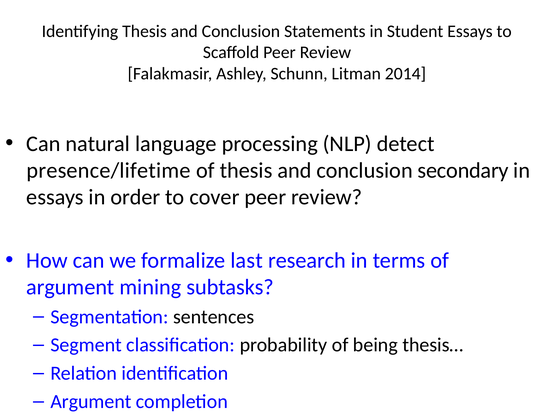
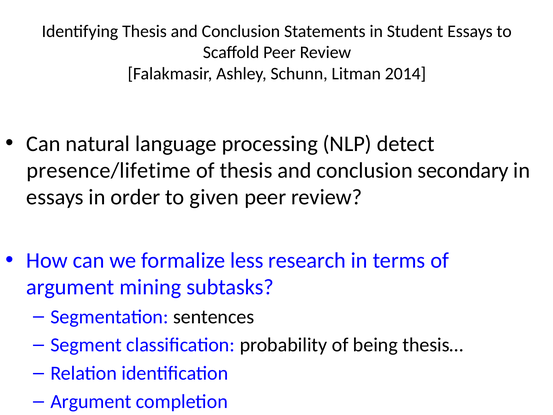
cover: cover -> given (214, 197)
last: last -> less (247, 260)
